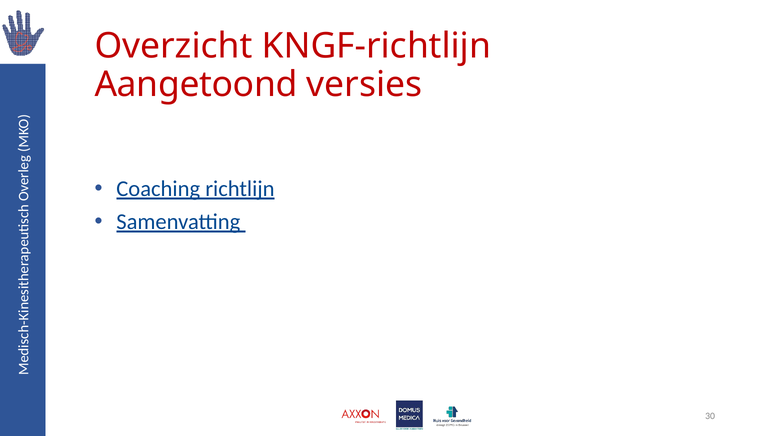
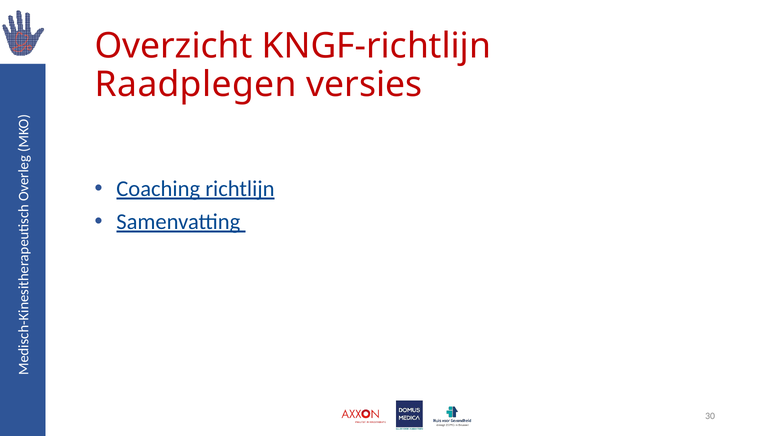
Aangetoond: Aangetoond -> Raadplegen (196, 84)
